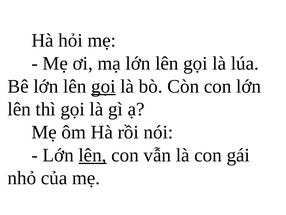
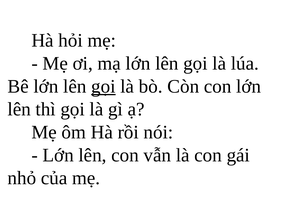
lên underline: present -> none (93, 155)
